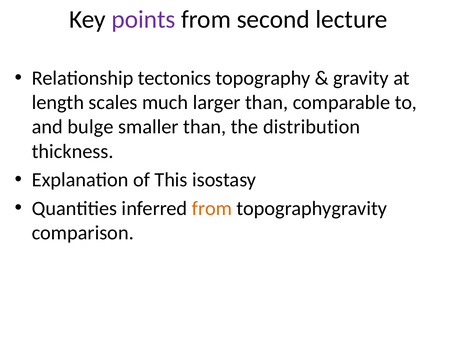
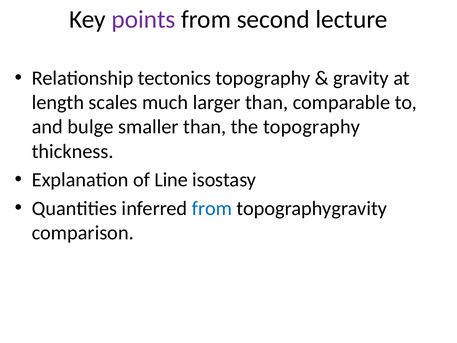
the distribution: distribution -> topography (312, 127)
This: This -> Line (171, 180)
from colour: orange -> blue (212, 208)
